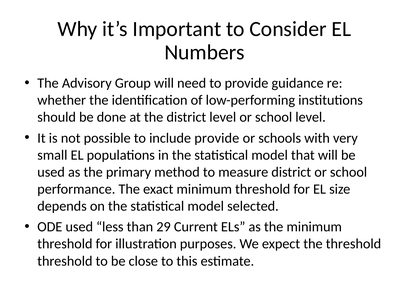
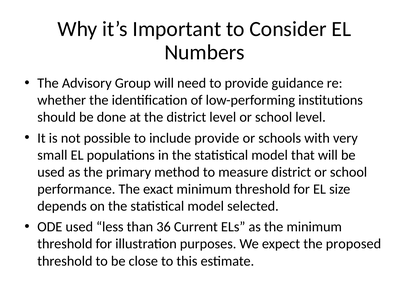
29: 29 -> 36 (164, 227)
the threshold: threshold -> proposed (353, 244)
